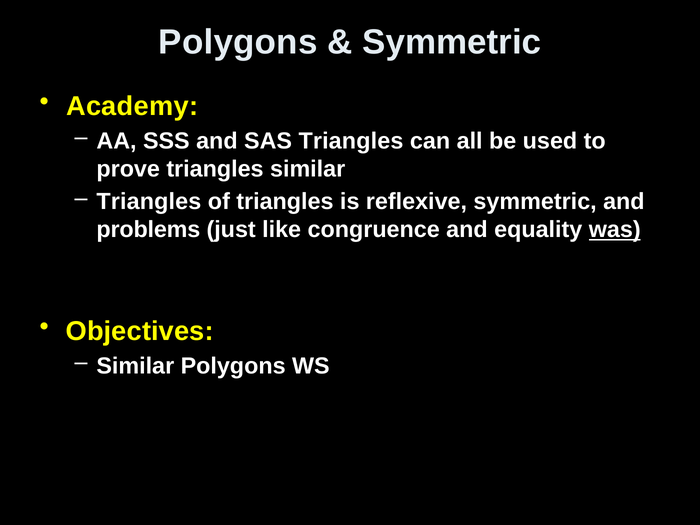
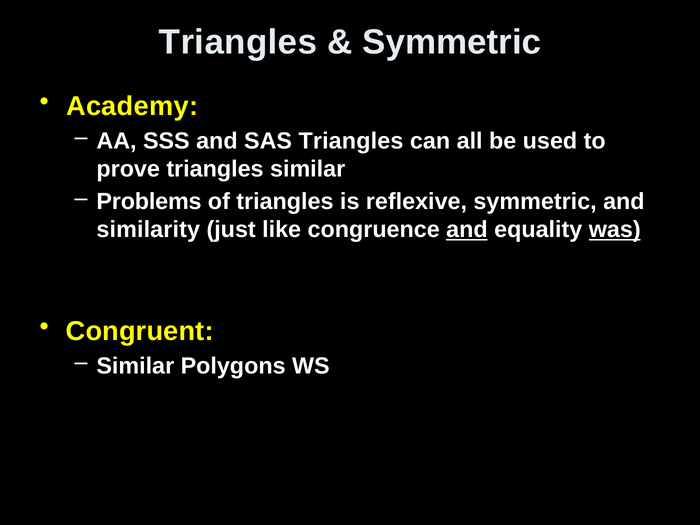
Polygons: Polygons -> Triangles (238, 42)
Triangles: Triangles -> Problems (149, 202)
problems: problems -> similarity (148, 230)
and underline: none -> present (467, 230)
Objectives: Objectives -> Congruent (140, 331)
